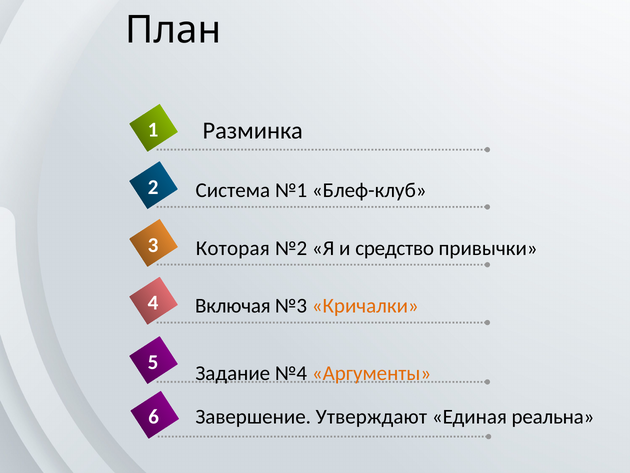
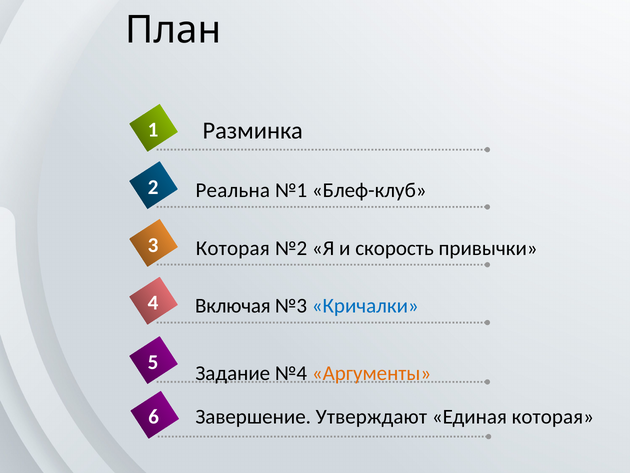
Система: Система -> Реальна (233, 190)
средство: средство -> скорость (395, 248)
Кричалки colour: orange -> blue (365, 306)
Единая реальна: реальна -> которая (553, 416)
